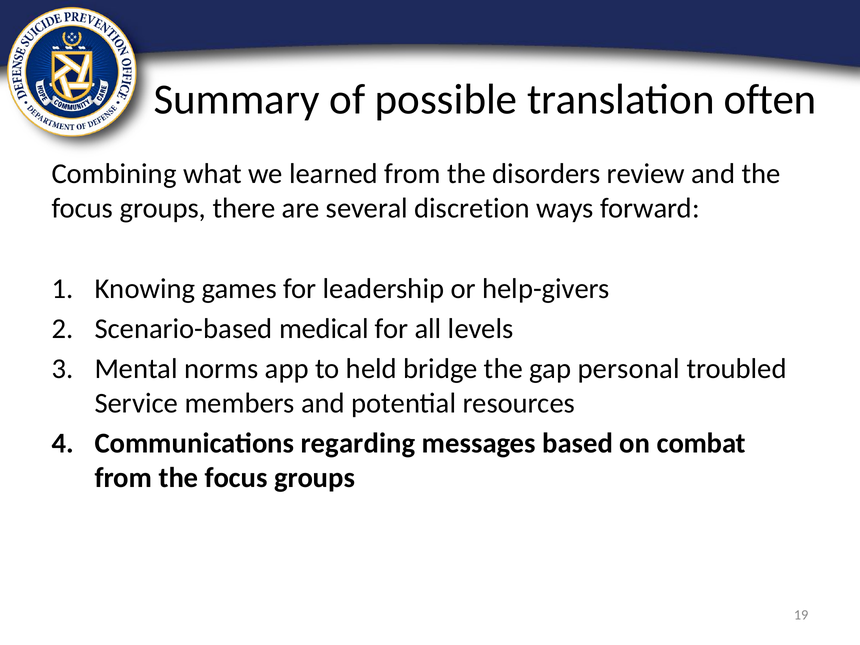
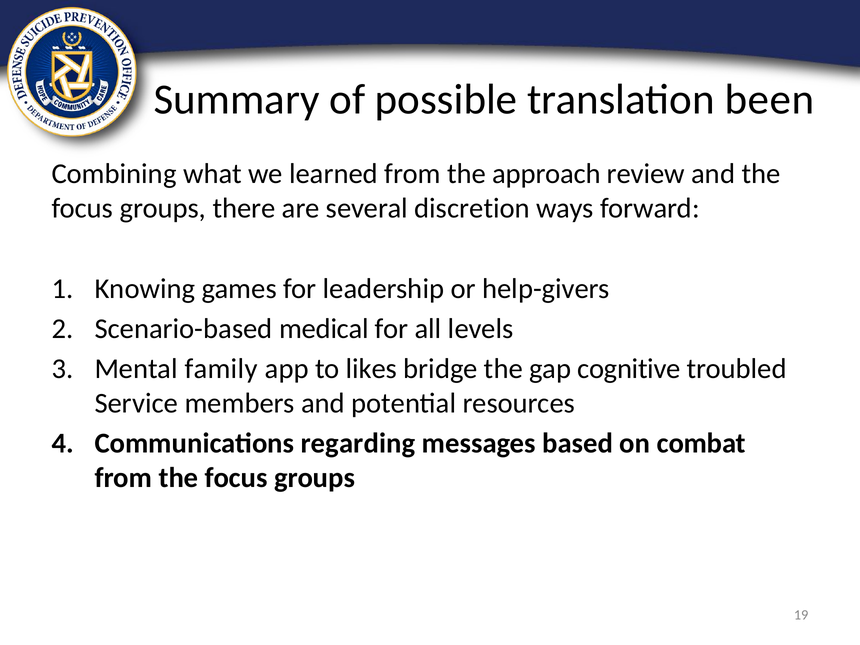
often: often -> been (770, 100)
disorders: disorders -> approach (547, 174)
norms: norms -> family (221, 369)
held: held -> likes (372, 369)
personal: personal -> cognitive (629, 369)
